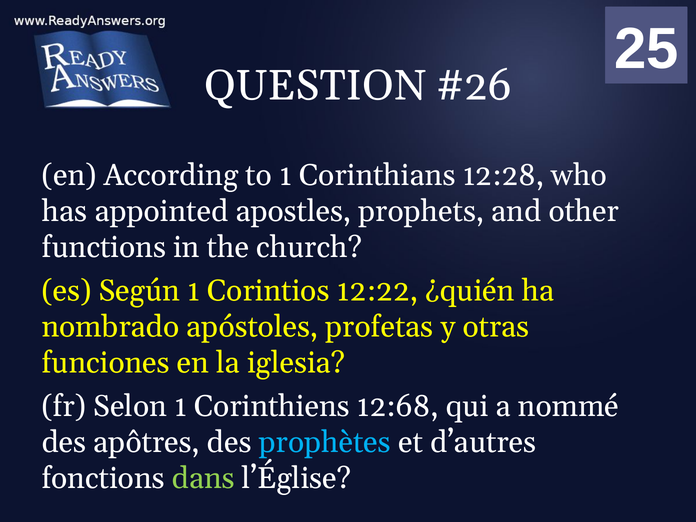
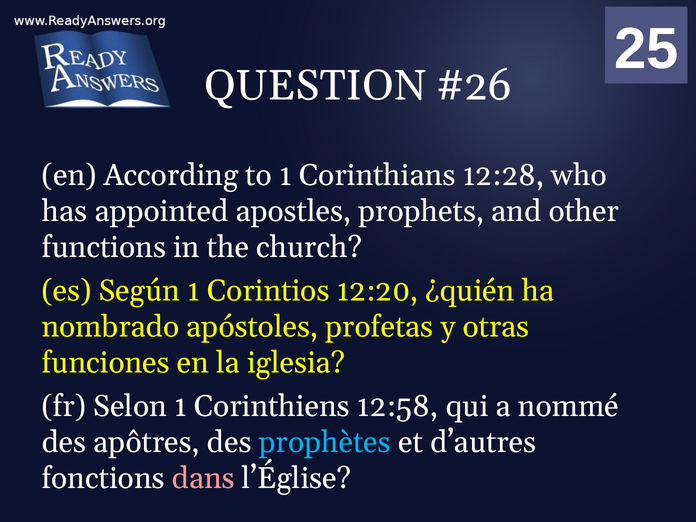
12:22: 12:22 -> 12:20 (378, 291)
12:68: 12:68 -> 12:58 (398, 406)
dans colour: light green -> pink (203, 478)
